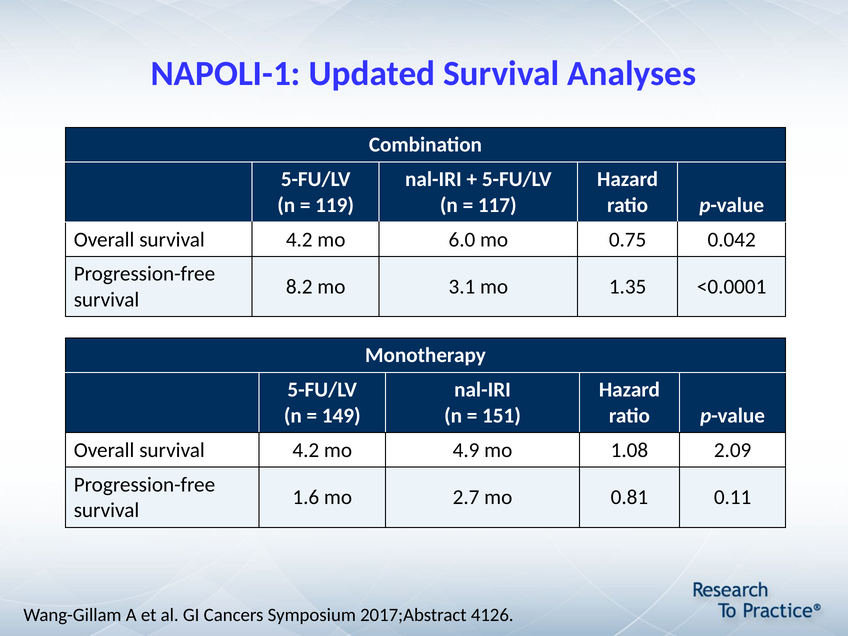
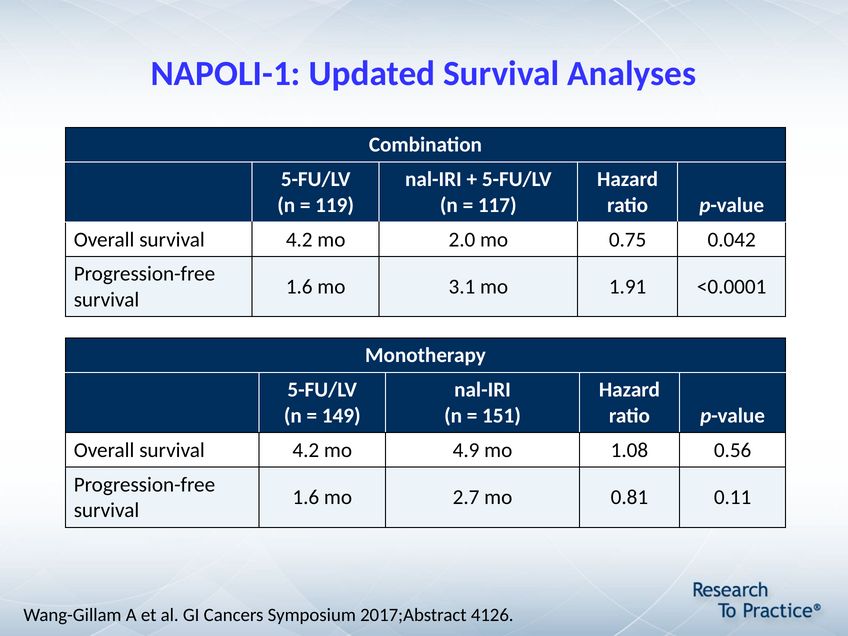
6.0: 6.0 -> 2.0 (462, 240)
8.2: 8.2 -> 1.6 (299, 287)
1.35: 1.35 -> 1.91 (628, 287)
2.09: 2.09 -> 0.56 (733, 450)
